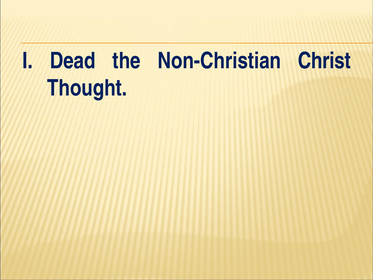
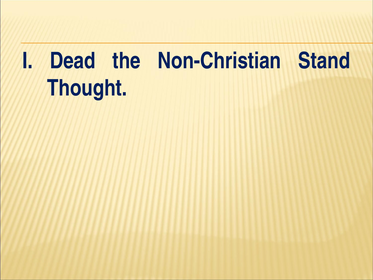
Christ: Christ -> Stand (324, 61)
